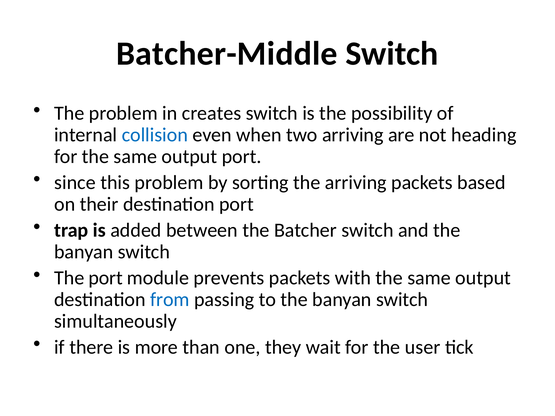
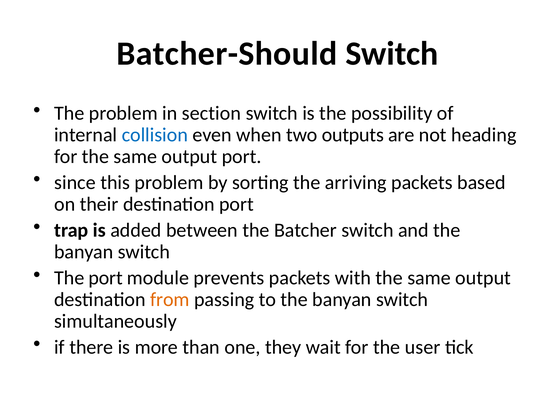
Batcher-Middle: Batcher-Middle -> Batcher-Should (227, 54)
creates: creates -> section (212, 113)
two arriving: arriving -> outputs (353, 135)
from colour: blue -> orange (170, 300)
